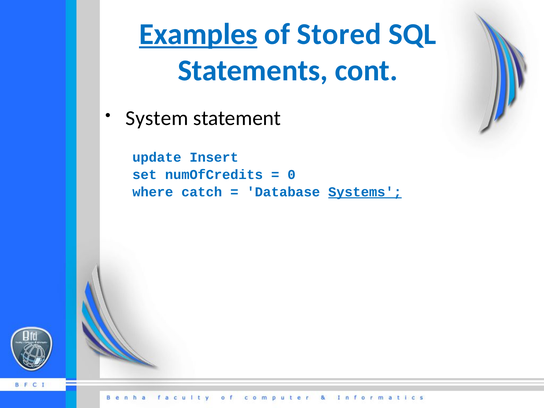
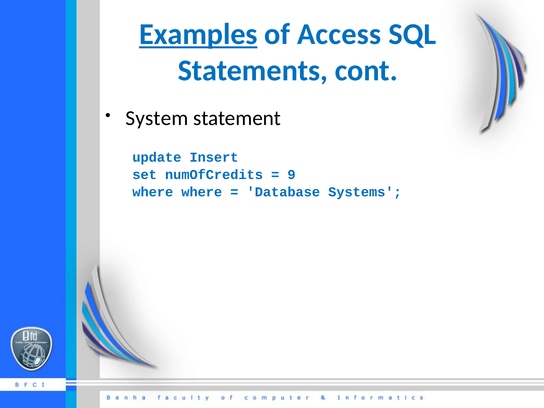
Stored: Stored -> Access (339, 34)
0: 0 -> 9 (292, 175)
where catch: catch -> where (202, 192)
Systems underline: present -> none (365, 192)
